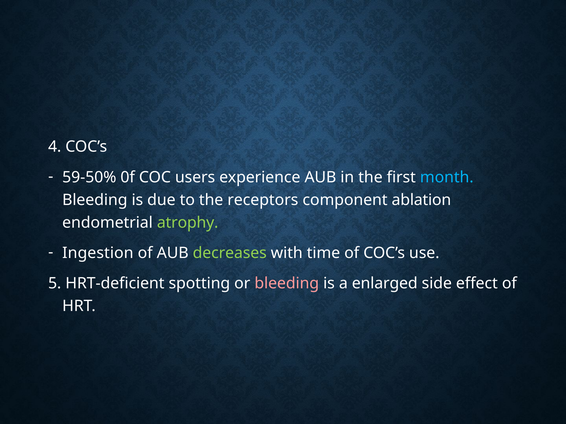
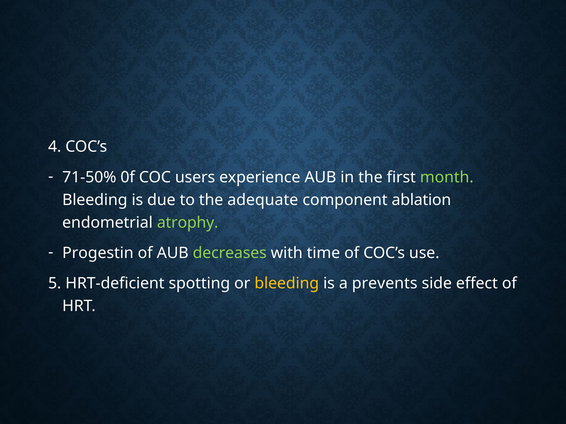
59-50%: 59-50% -> 71-50% (89, 177)
month colour: light blue -> light green (447, 177)
receptors: receptors -> adequate (263, 200)
Ingestion: Ingestion -> Progestin (98, 253)
bleeding colour: pink -> yellow (287, 284)
enlarged: enlarged -> prevents (385, 284)
